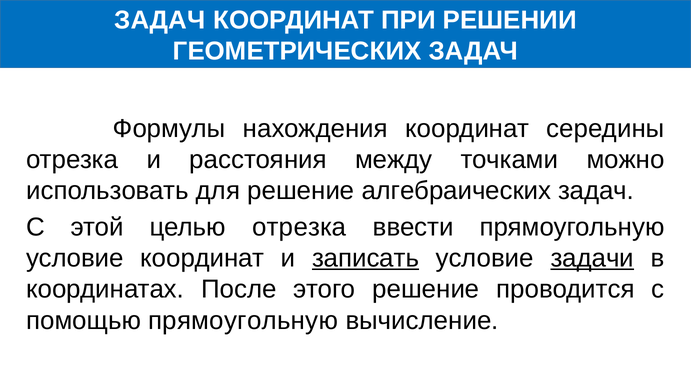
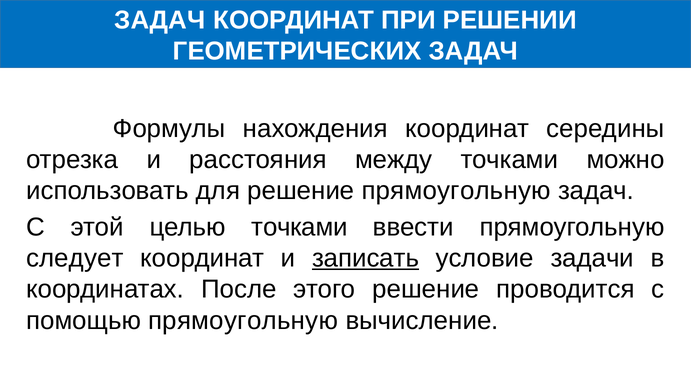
решение алгебраических: алгебраических -> прямоугольную (456, 191)
целью отрезка: отрезка -> точками (299, 227)
условие: условие -> следует (75, 258)
задачи underline: present -> none (592, 258)
